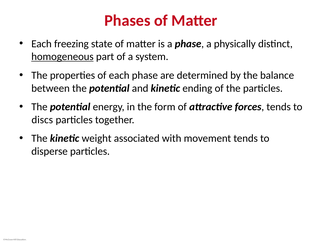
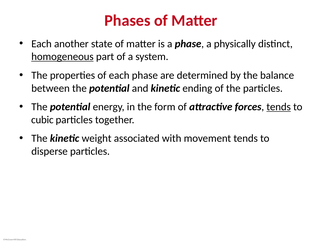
freezing: freezing -> another (71, 44)
tends underline: none -> present (279, 107)
discs: discs -> cubic (42, 120)
